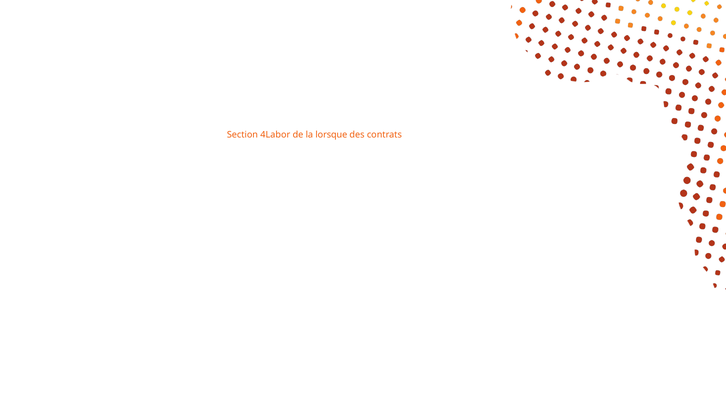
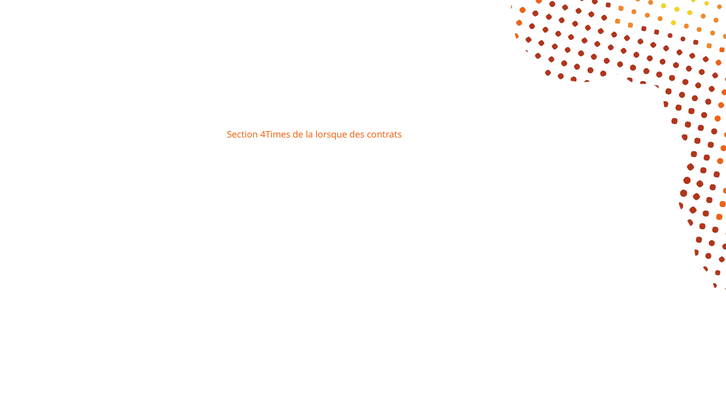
4Labor: 4Labor -> 4Times (275, 135)
